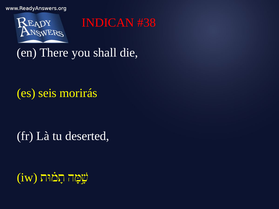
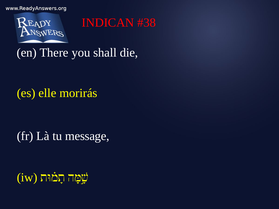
seis: seis -> elle (47, 93)
deserted: deserted -> message (87, 136)
